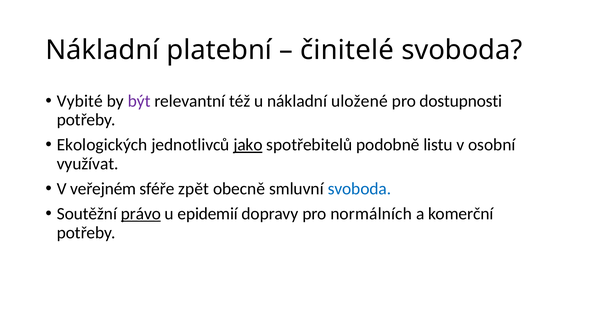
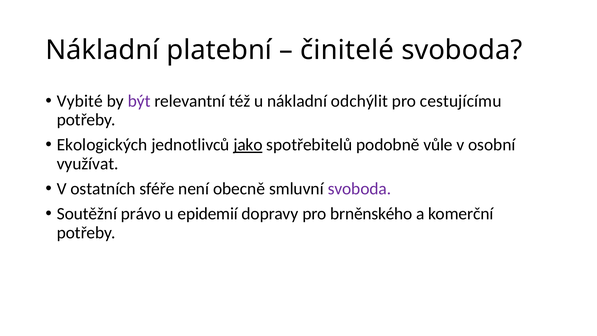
uložené: uložené -> odchýlit (359, 101)
dostupnosti: dostupnosti -> cestujícímu (461, 101)
listu: listu -> vůle (438, 145)
veřejném: veřejném -> ostatních (103, 189)
zpět: zpět -> není (194, 189)
svoboda colour: blue -> purple (359, 189)
právo underline: present -> none (141, 214)
normálních: normálních -> brněnského (371, 214)
